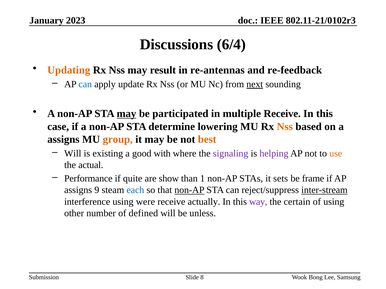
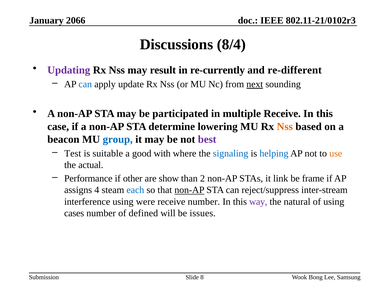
2023: 2023 -> 2066 (76, 21)
6/4: 6/4 -> 8/4 (231, 44)
Updating colour: orange -> purple (69, 70)
re-antennas: re-antennas -> re-currently (218, 70)
re-feedback: re-feedback -> re-different (295, 70)
may underline: present -> none (126, 114)
assigns: assigns -> beacon (63, 140)
group colour: orange -> blue (118, 140)
best colour: orange -> purple (207, 140)
Will: Will -> Test (73, 154)
existing: existing -> suitable (108, 154)
signaling colour: purple -> blue (231, 154)
helping colour: purple -> blue (274, 154)
quite: quite -> other (133, 179)
1: 1 -> 2 (202, 179)
sets: sets -> link (281, 179)
9: 9 -> 4 (97, 190)
inter-stream underline: present -> none (324, 190)
receive actually: actually -> number (204, 202)
certain: certain -> natural (297, 202)
other: other -> cases (74, 214)
unless: unless -> issues (203, 214)
